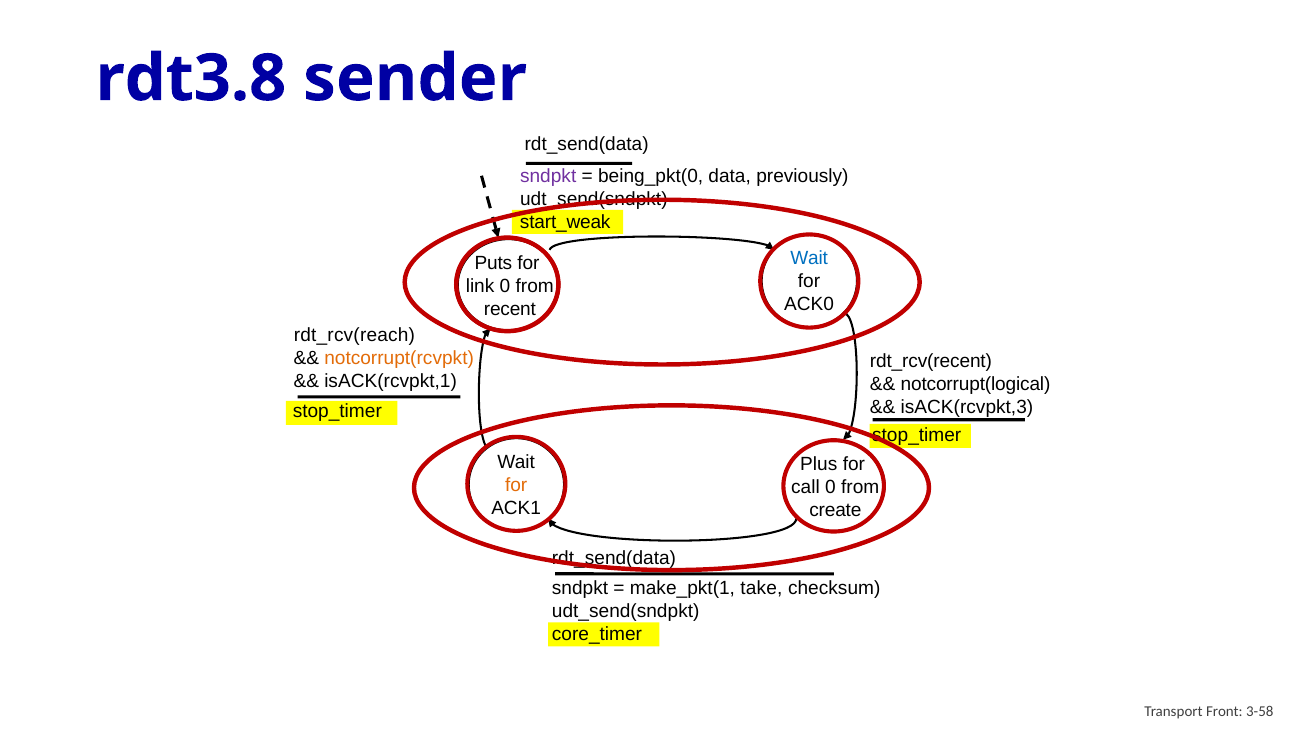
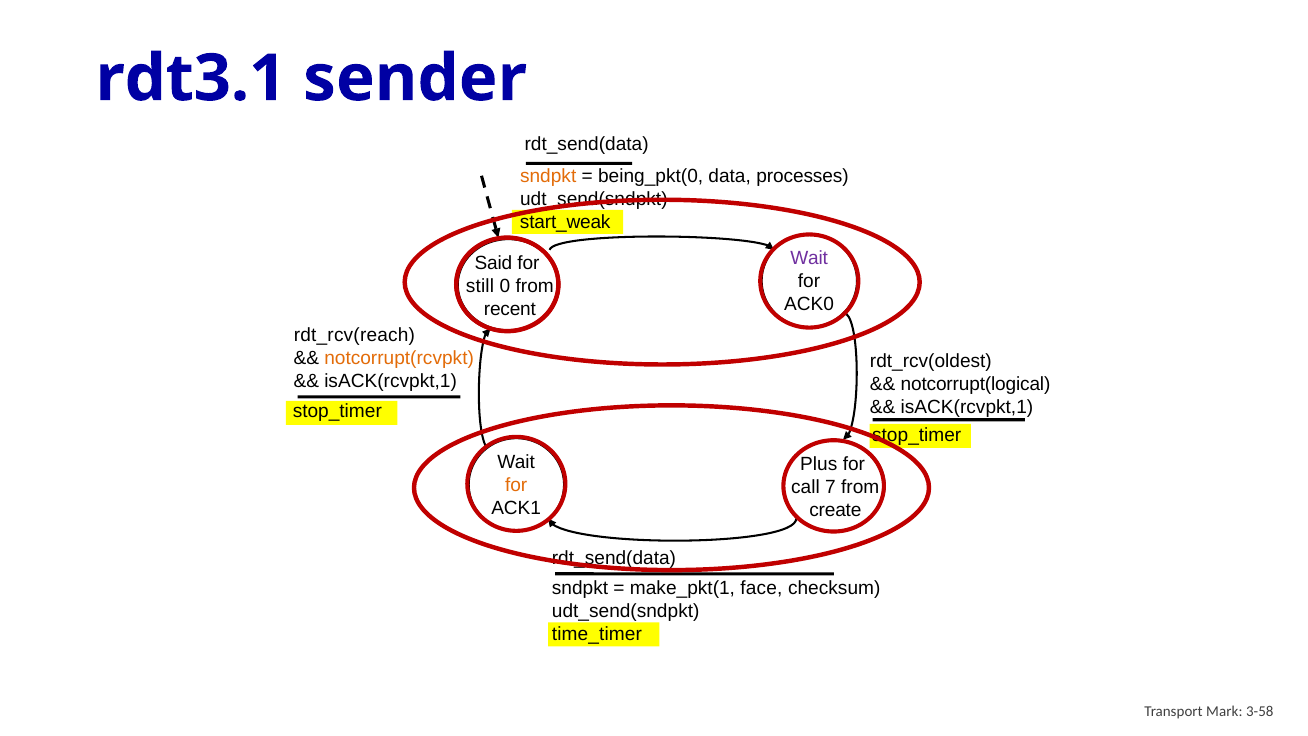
rdt3.8: rdt3.8 -> rdt3.1 (191, 79)
sndpkt colour: purple -> orange (548, 176)
previously: previously -> processes (802, 176)
Wait colour: blue -> purple (809, 258)
Puts: Puts -> Said (493, 264)
link: link -> still (480, 286)
rdt_rcv(recent: rdt_rcv(recent -> rdt_rcv(oldest (931, 361)
isACK(rcvpkt,3: isACK(rcvpkt,3 -> isACK(rcvpkt,1 (967, 407)
call 0: 0 -> 7 (831, 487)
take: take -> face (761, 588)
core_timer: core_timer -> time_timer (597, 634)
Front: Front -> Mark (1224, 712)
